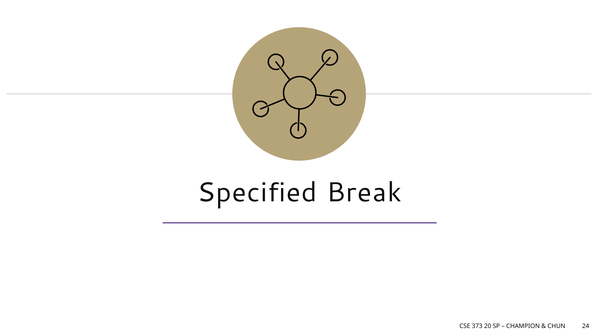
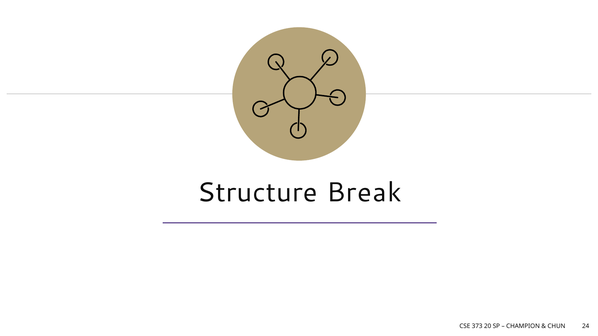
Specified: Specified -> Structure (257, 193)
